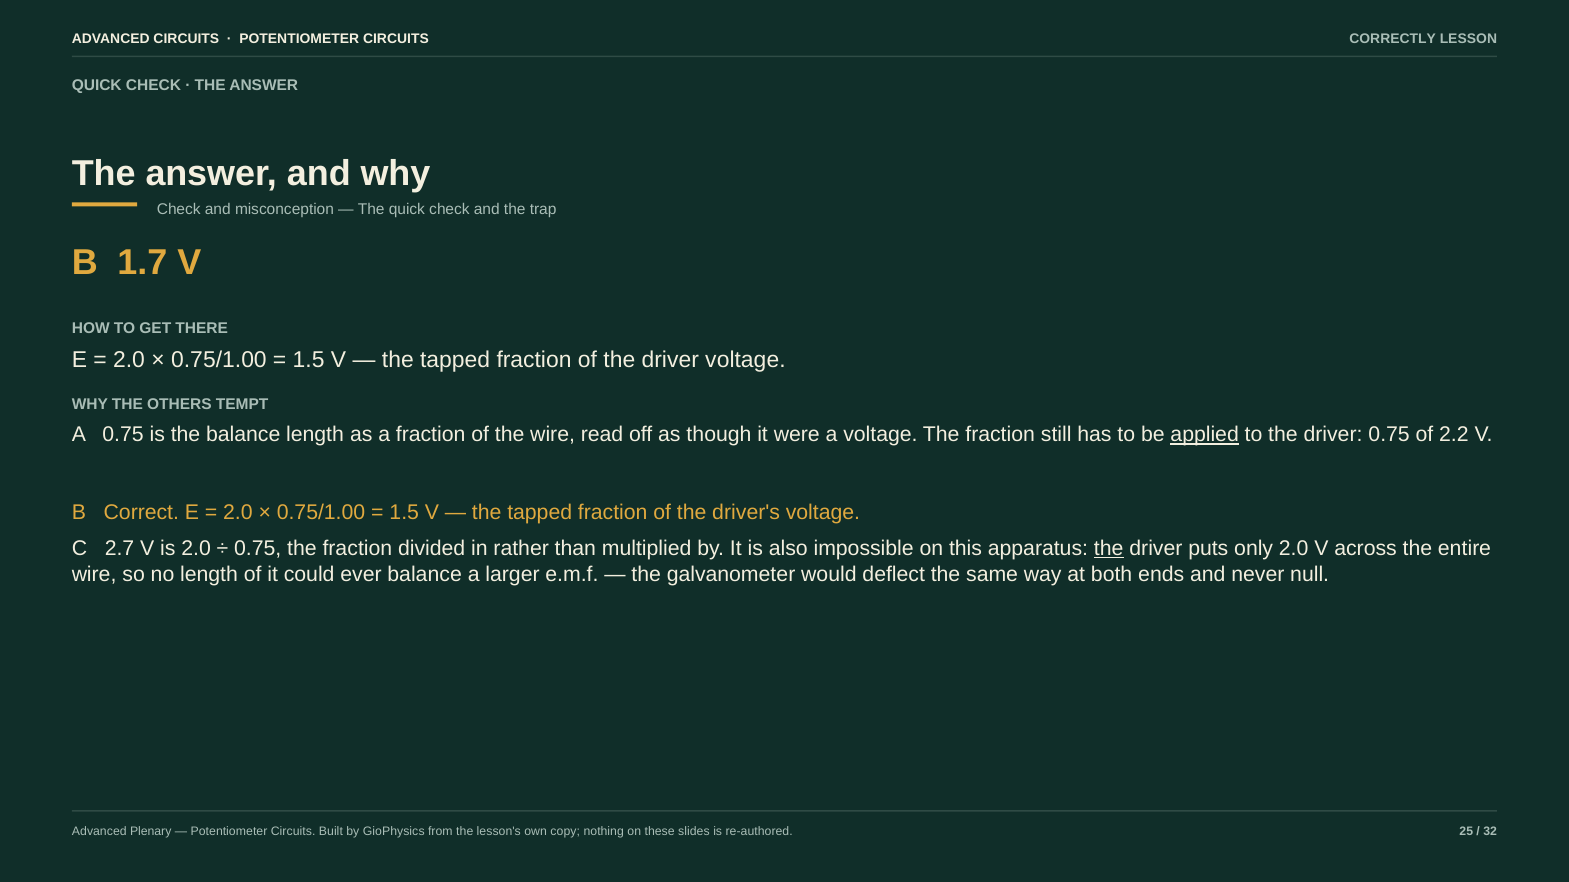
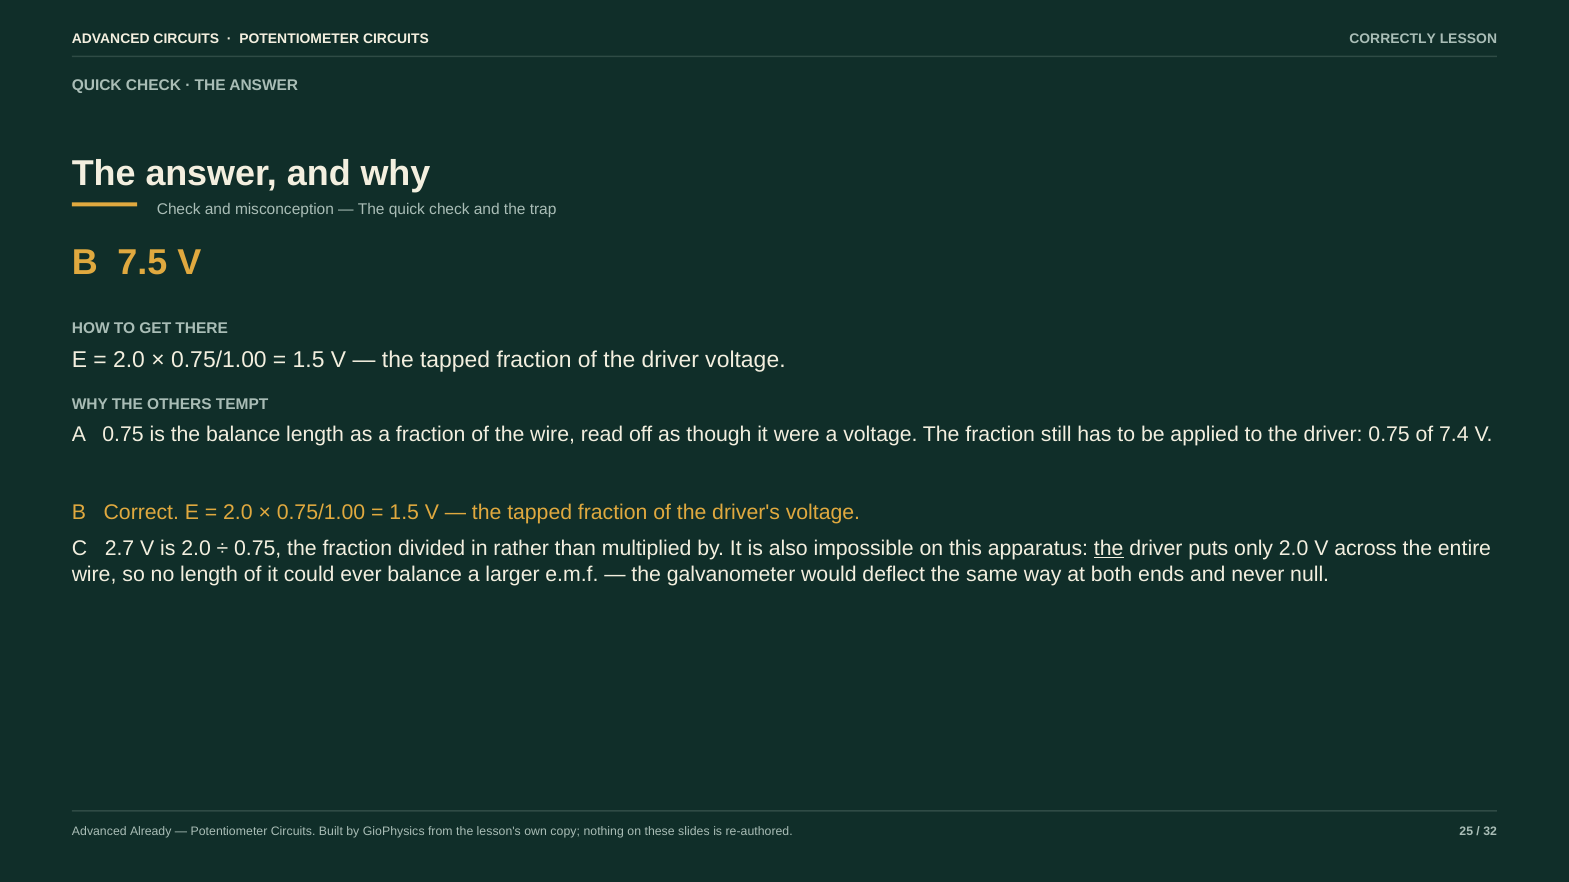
1.7: 1.7 -> 7.5 (142, 263)
applied underline: present -> none (1205, 435)
2.2: 2.2 -> 7.4 (1454, 435)
Plenary: Plenary -> Already (151, 832)
